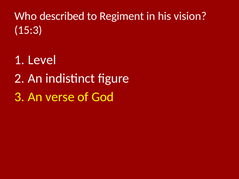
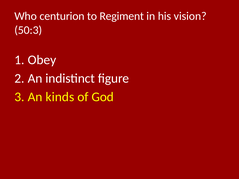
described: described -> centurion (62, 16)
15:3: 15:3 -> 50:3 (28, 30)
Level: Level -> Obey (42, 60)
verse: verse -> kinds (60, 97)
